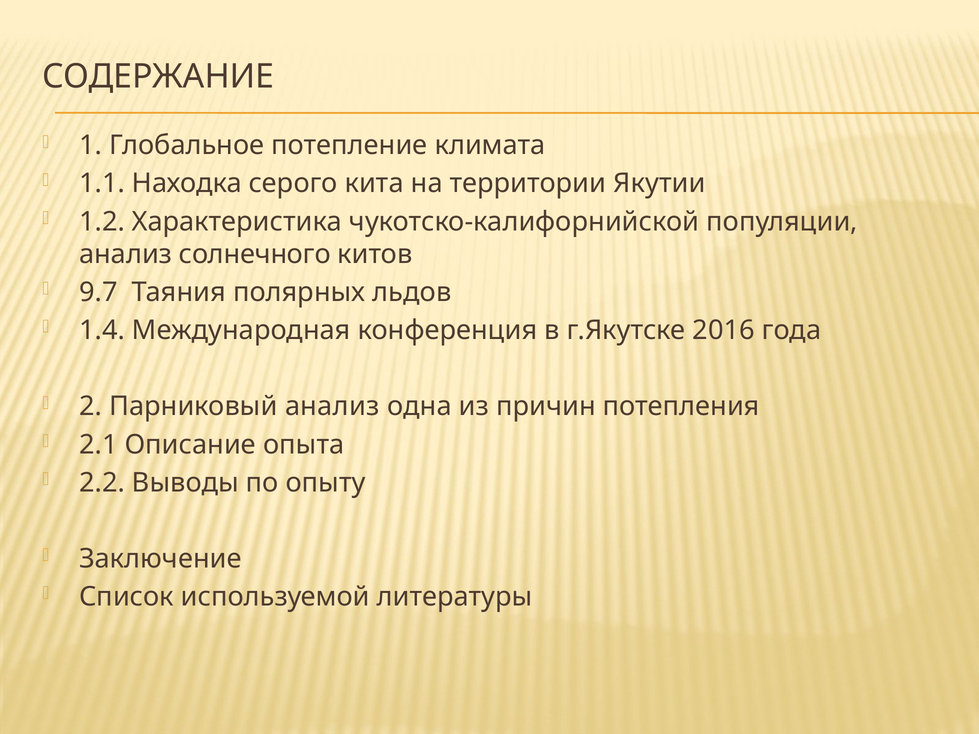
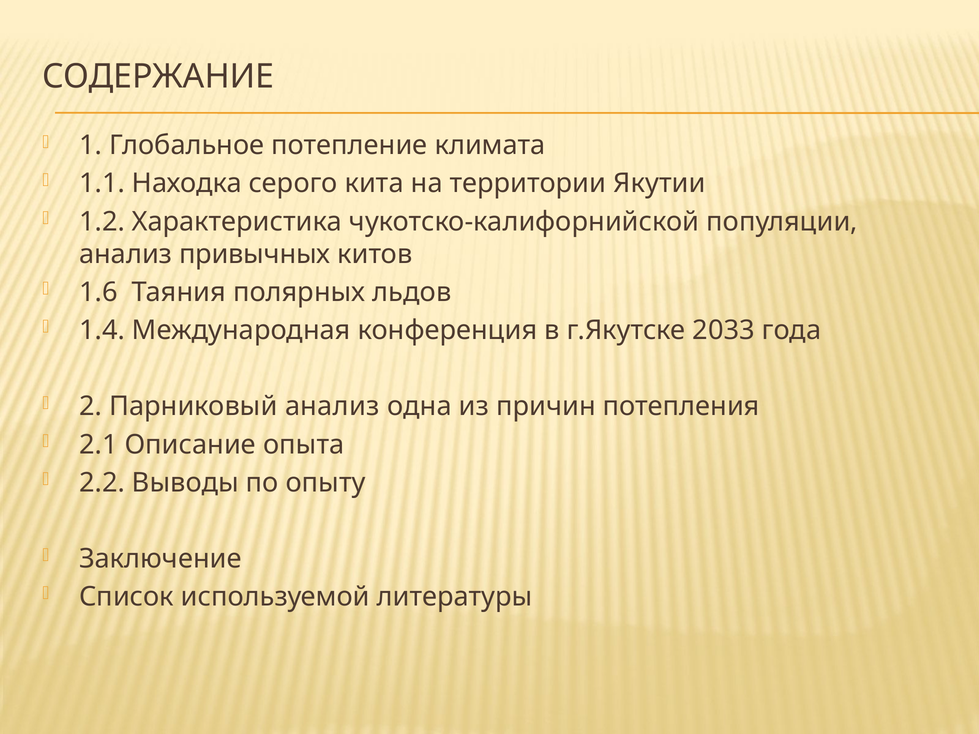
солнечного: солнечного -> привычных (255, 254)
9.7: 9.7 -> 1.6 (98, 292)
2016: 2016 -> 2033 (724, 330)
